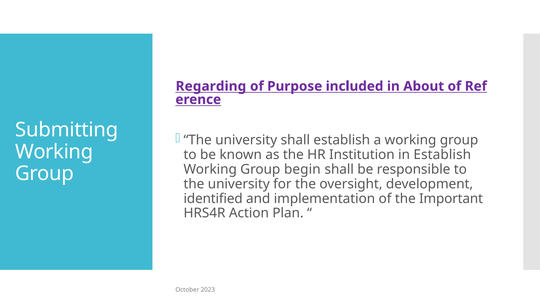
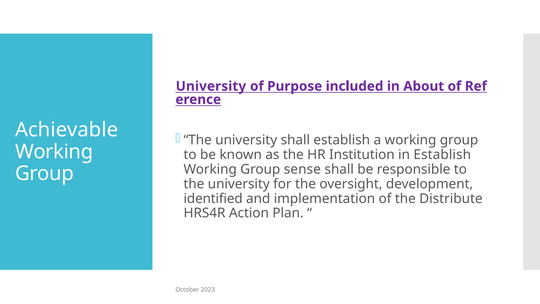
Regarding: Regarding -> University (211, 86)
Submitting: Submitting -> Achievable (67, 130)
begin: begin -> sense (302, 169)
Important: Important -> Distribute (451, 198)
